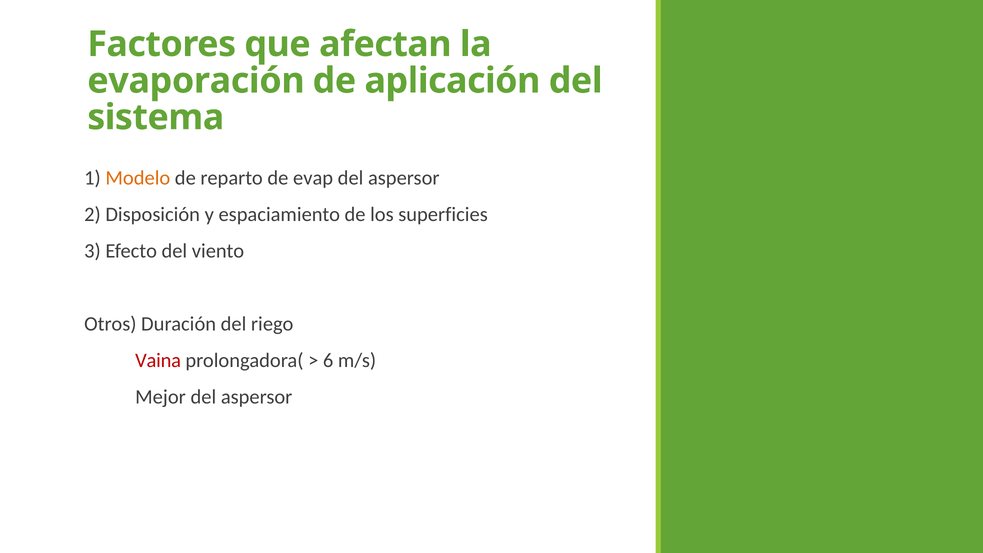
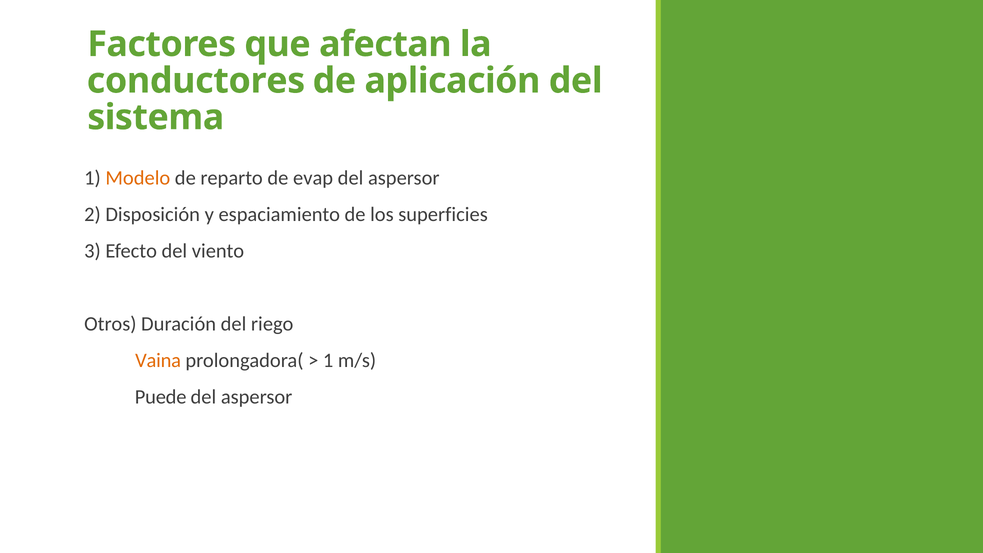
evaporación: evaporación -> conductores (196, 81)
Vaina colour: red -> orange (158, 360)
6: 6 -> 1 (328, 360)
Mejor: Mejor -> Puede (161, 397)
